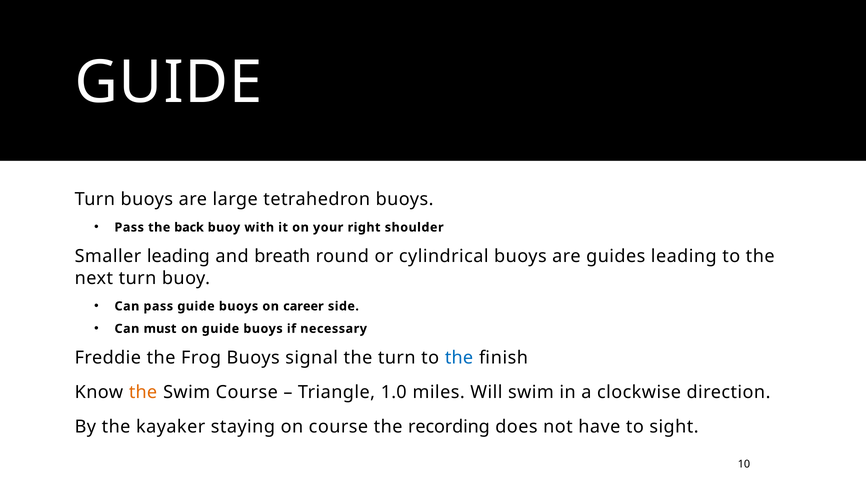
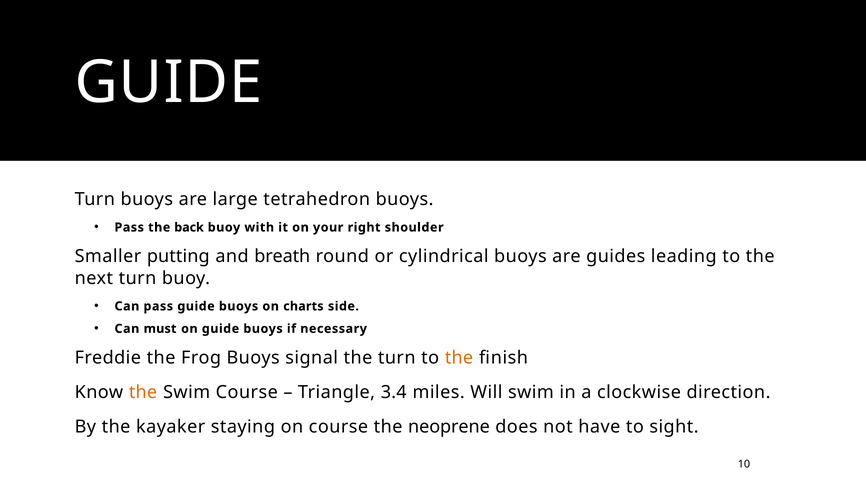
Smaller leading: leading -> putting (178, 256)
career: career -> charts (303, 306)
the colour: blue -> orange (459, 358)
1.0: 1.0 -> 3.4 (394, 392)
recording: recording -> neoprene (449, 427)
